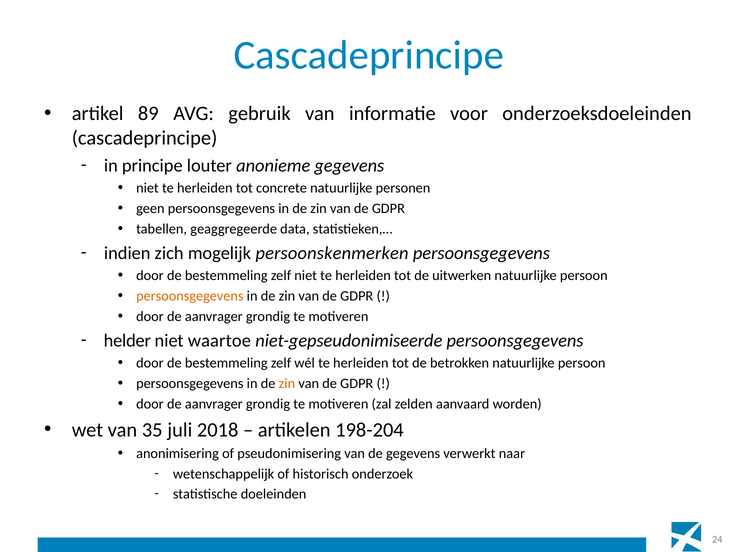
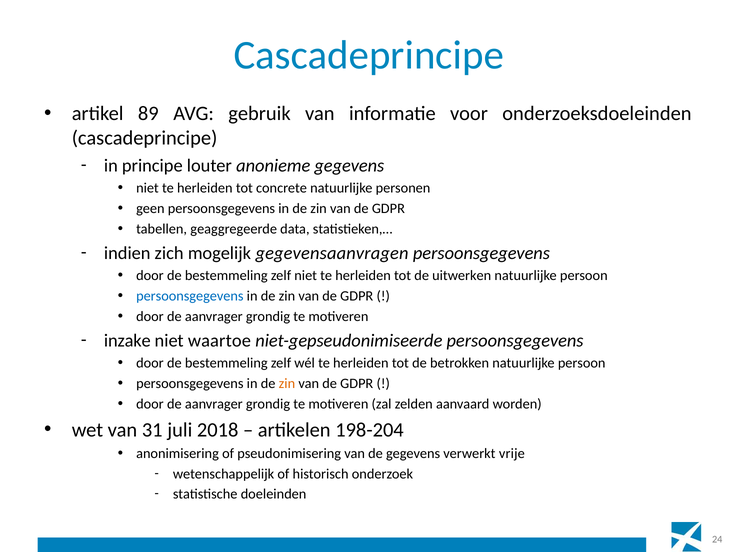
persoonskenmerken: persoonskenmerken -> gegevensaanvragen (332, 253)
persoonsgegevens colour: orange -> blue (190, 296)
helder: helder -> inzake (127, 341)
35: 35 -> 31 (152, 430)
naar: naar -> vrije (512, 454)
